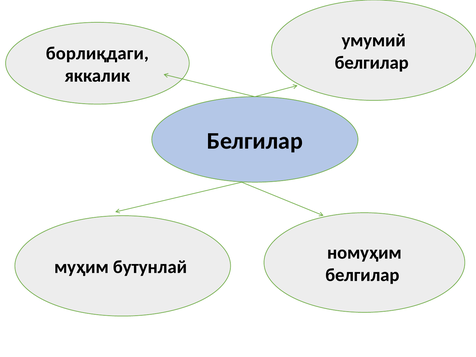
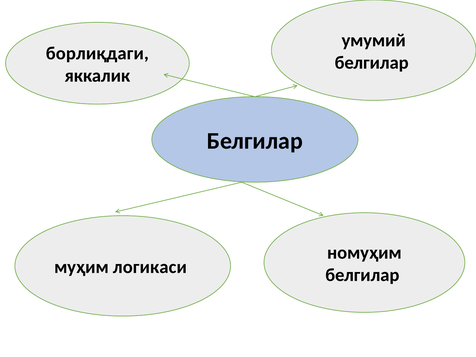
бутунлай: бутунлай -> логикаси (150, 267)
